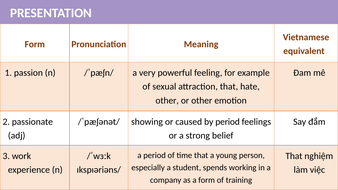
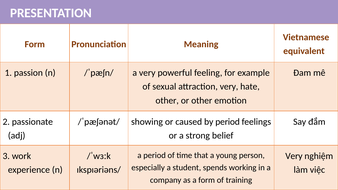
attraction that: that -> very (229, 87)
That: That -> Very (294, 156)
